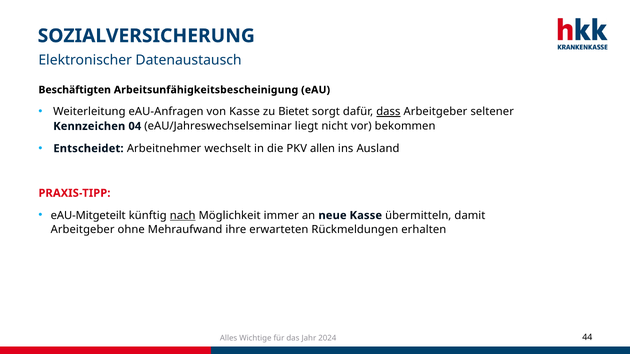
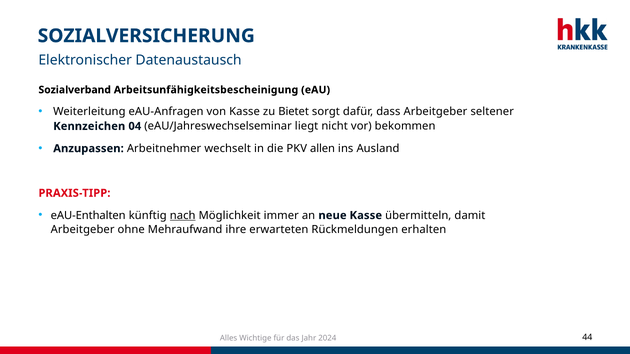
Beschäftigten: Beschäftigten -> Sozialverband (75, 90)
dass underline: present -> none (388, 112)
Entscheidet: Entscheidet -> Anzupassen (88, 149)
eAU-Mitgeteilt: eAU-Mitgeteilt -> eAU-Enthalten (88, 216)
